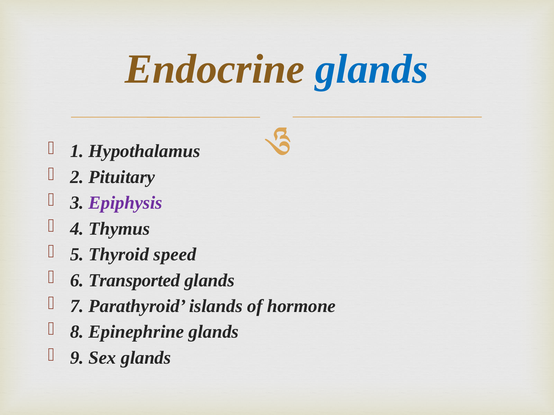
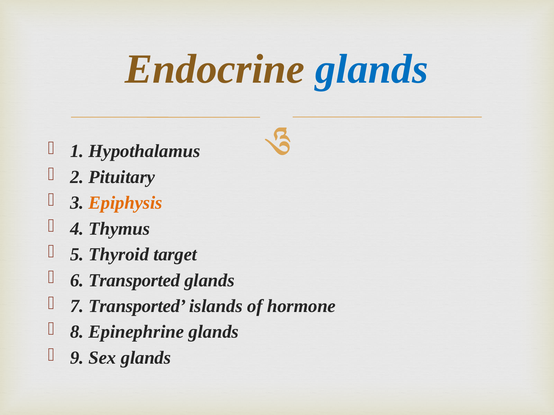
Epiphysis colour: purple -> orange (125, 203)
speed: speed -> target (175, 255)
7 Parathyroid: Parathyroid -> Transported (137, 306)
